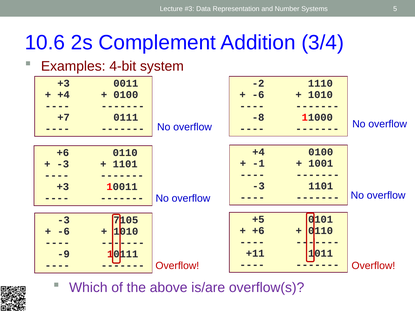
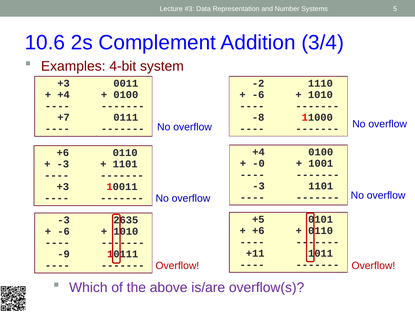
-1: -1 -> -0 (259, 163)
7105: 7105 -> 2635 (126, 220)
